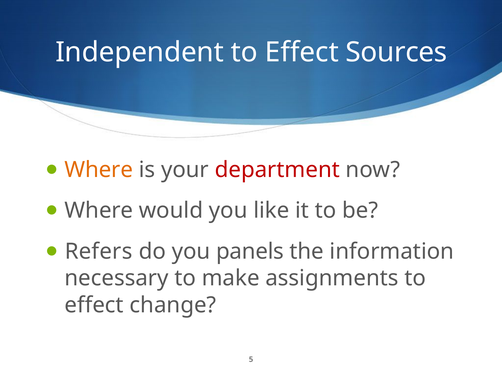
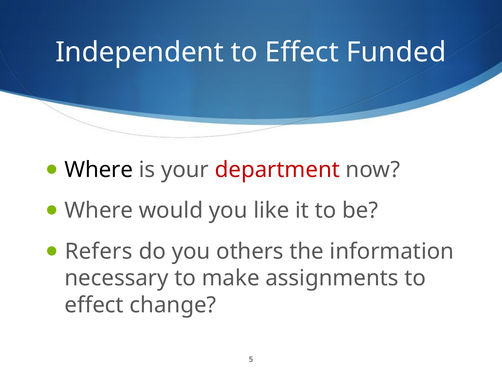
Sources: Sources -> Funded (396, 52)
Where colour: orange -> black (99, 170)
panels: panels -> others (250, 251)
